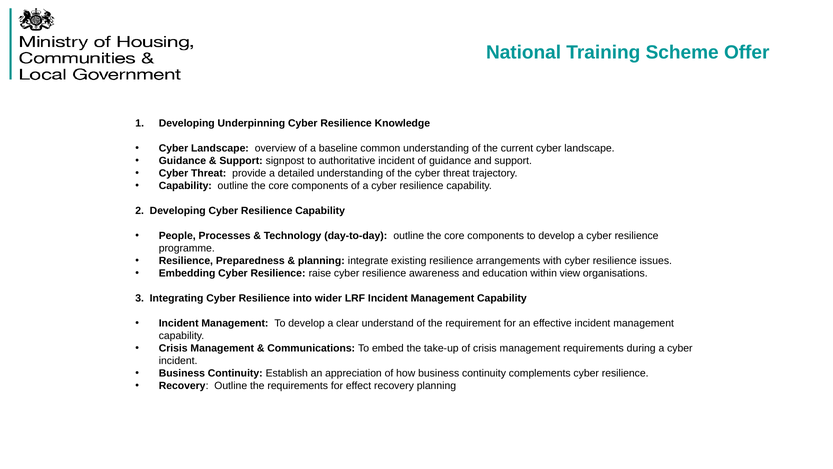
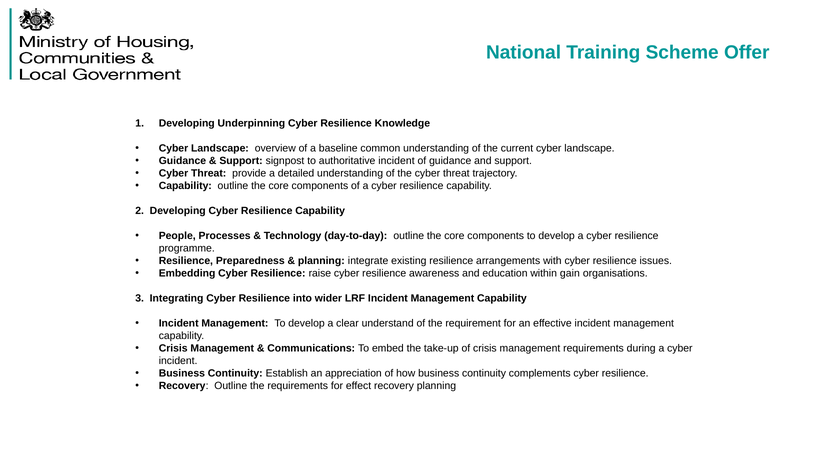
view: view -> gain (570, 273)
